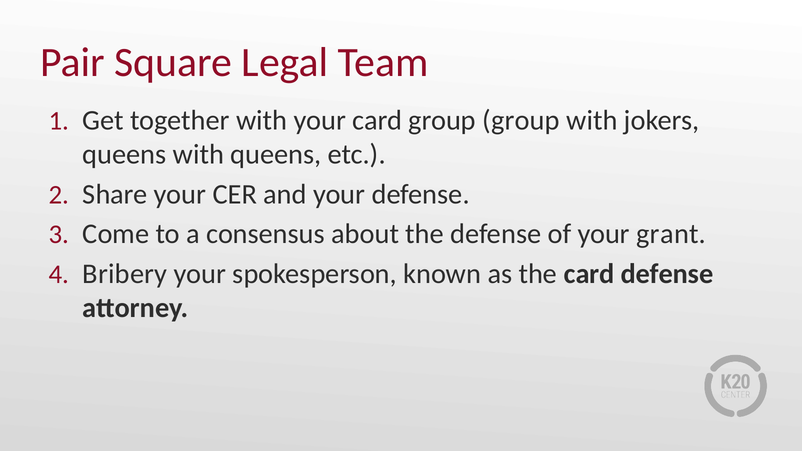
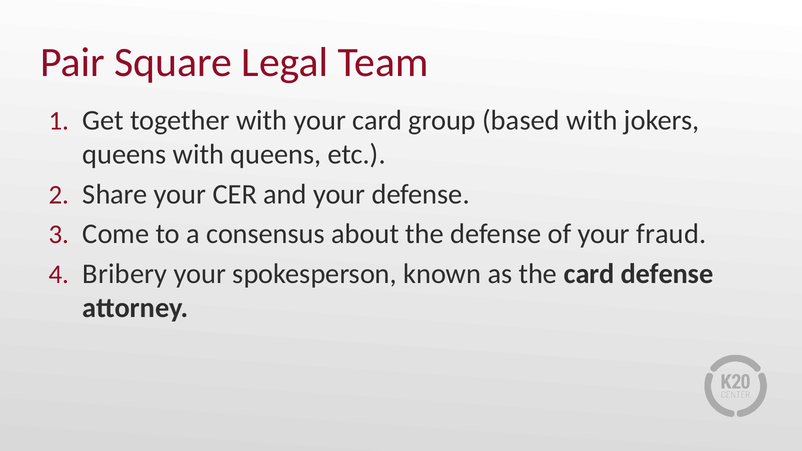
group group: group -> based (521, 120)
grant: grant -> fraud (671, 234)
